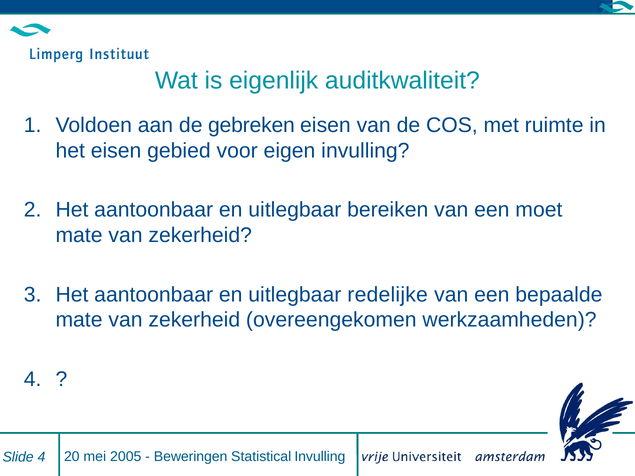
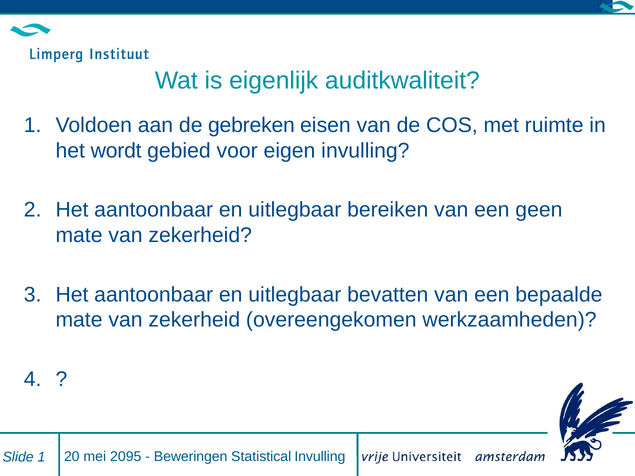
het eisen: eisen -> wordt (116, 151)
moet: moet -> geen (539, 210)
redelijke: redelijke -> bevatten (388, 295)
2005: 2005 -> 2095 (126, 457)
Slide 4: 4 -> 1 (42, 458)
